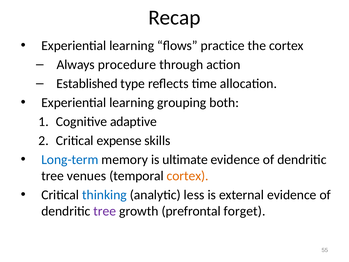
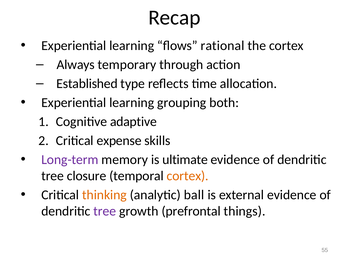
practice: practice -> rational (223, 46)
procedure: procedure -> temporary (127, 65)
Long-term colour: blue -> purple (70, 160)
venues: venues -> closure (87, 176)
thinking colour: blue -> orange (104, 195)
less: less -> ball (194, 195)
forget: forget -> things (245, 211)
